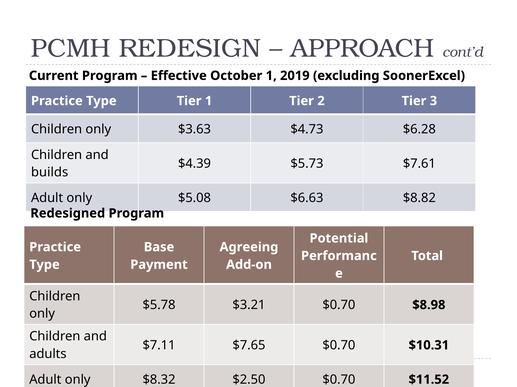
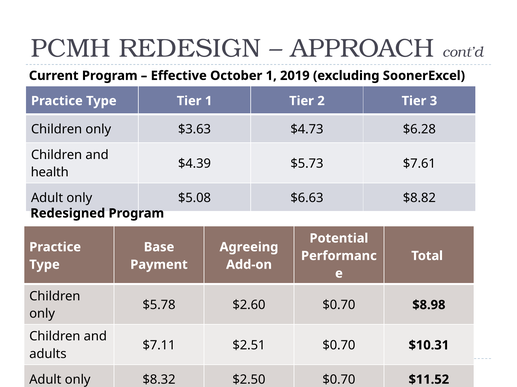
builds: builds -> health (50, 173)
$3.21: $3.21 -> $2.60 (249, 305)
$7.65: $7.65 -> $2.51 (249, 346)
